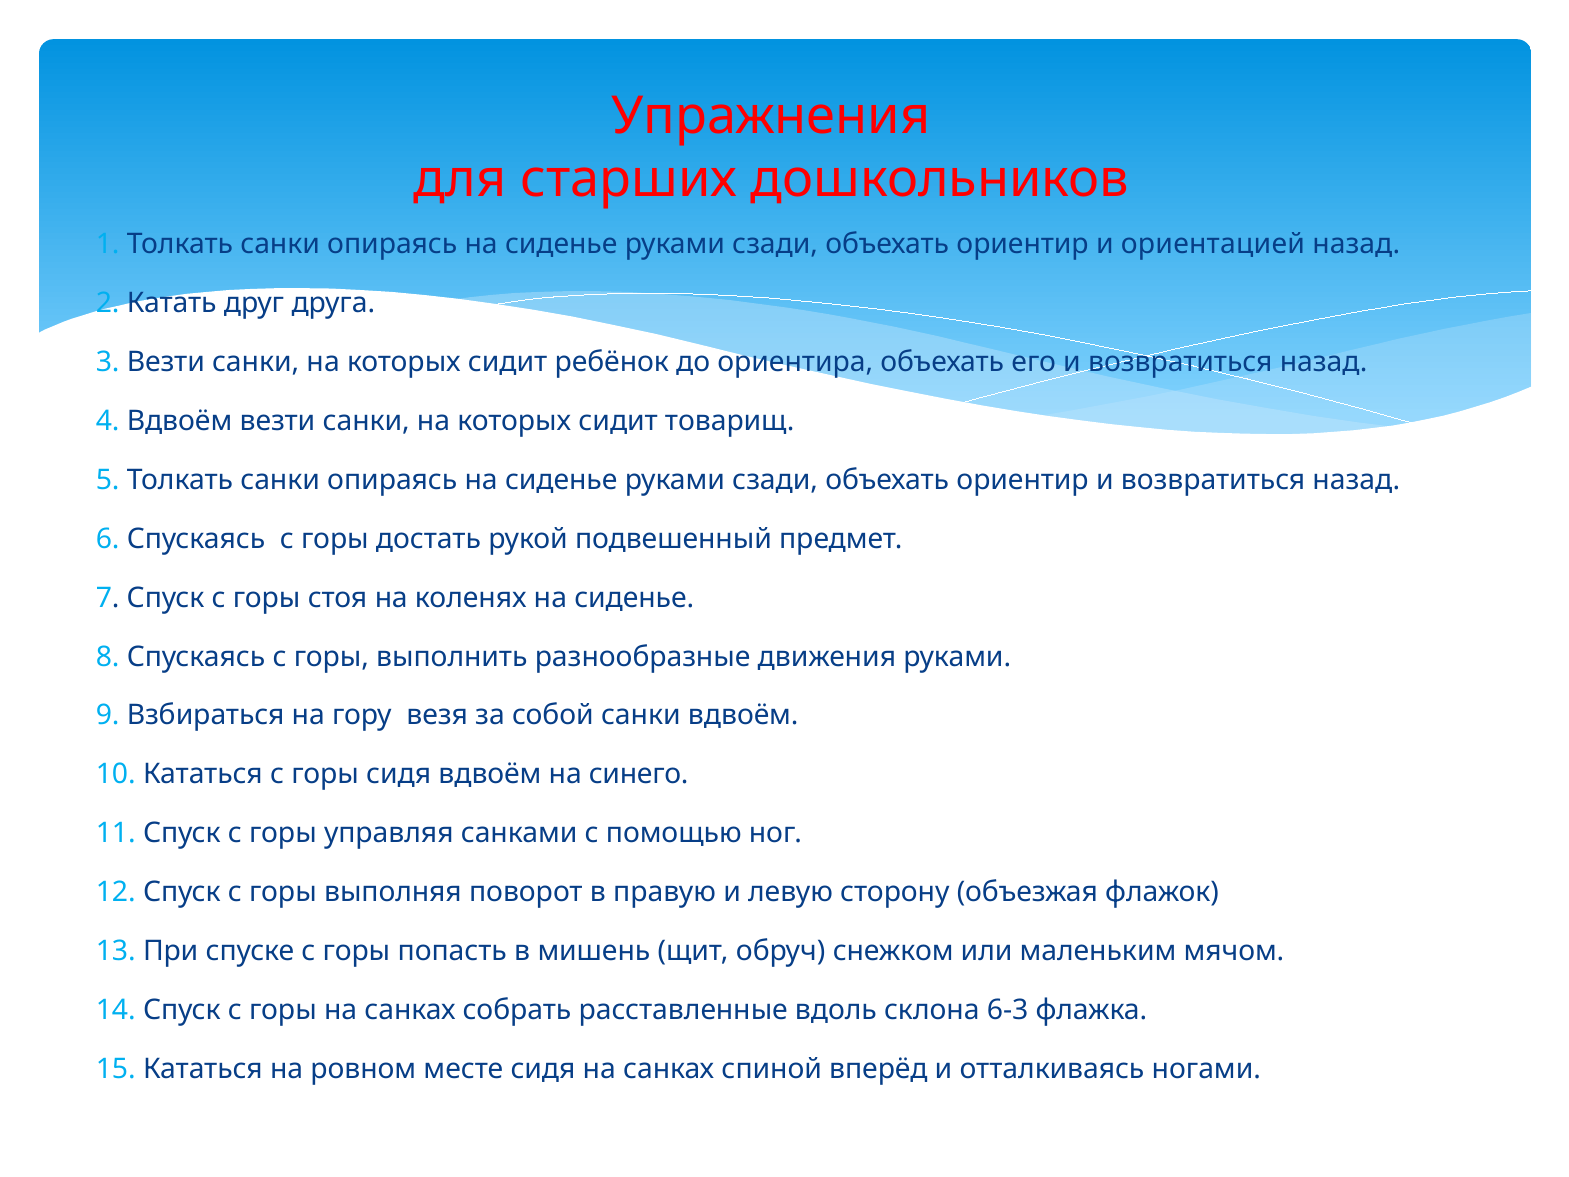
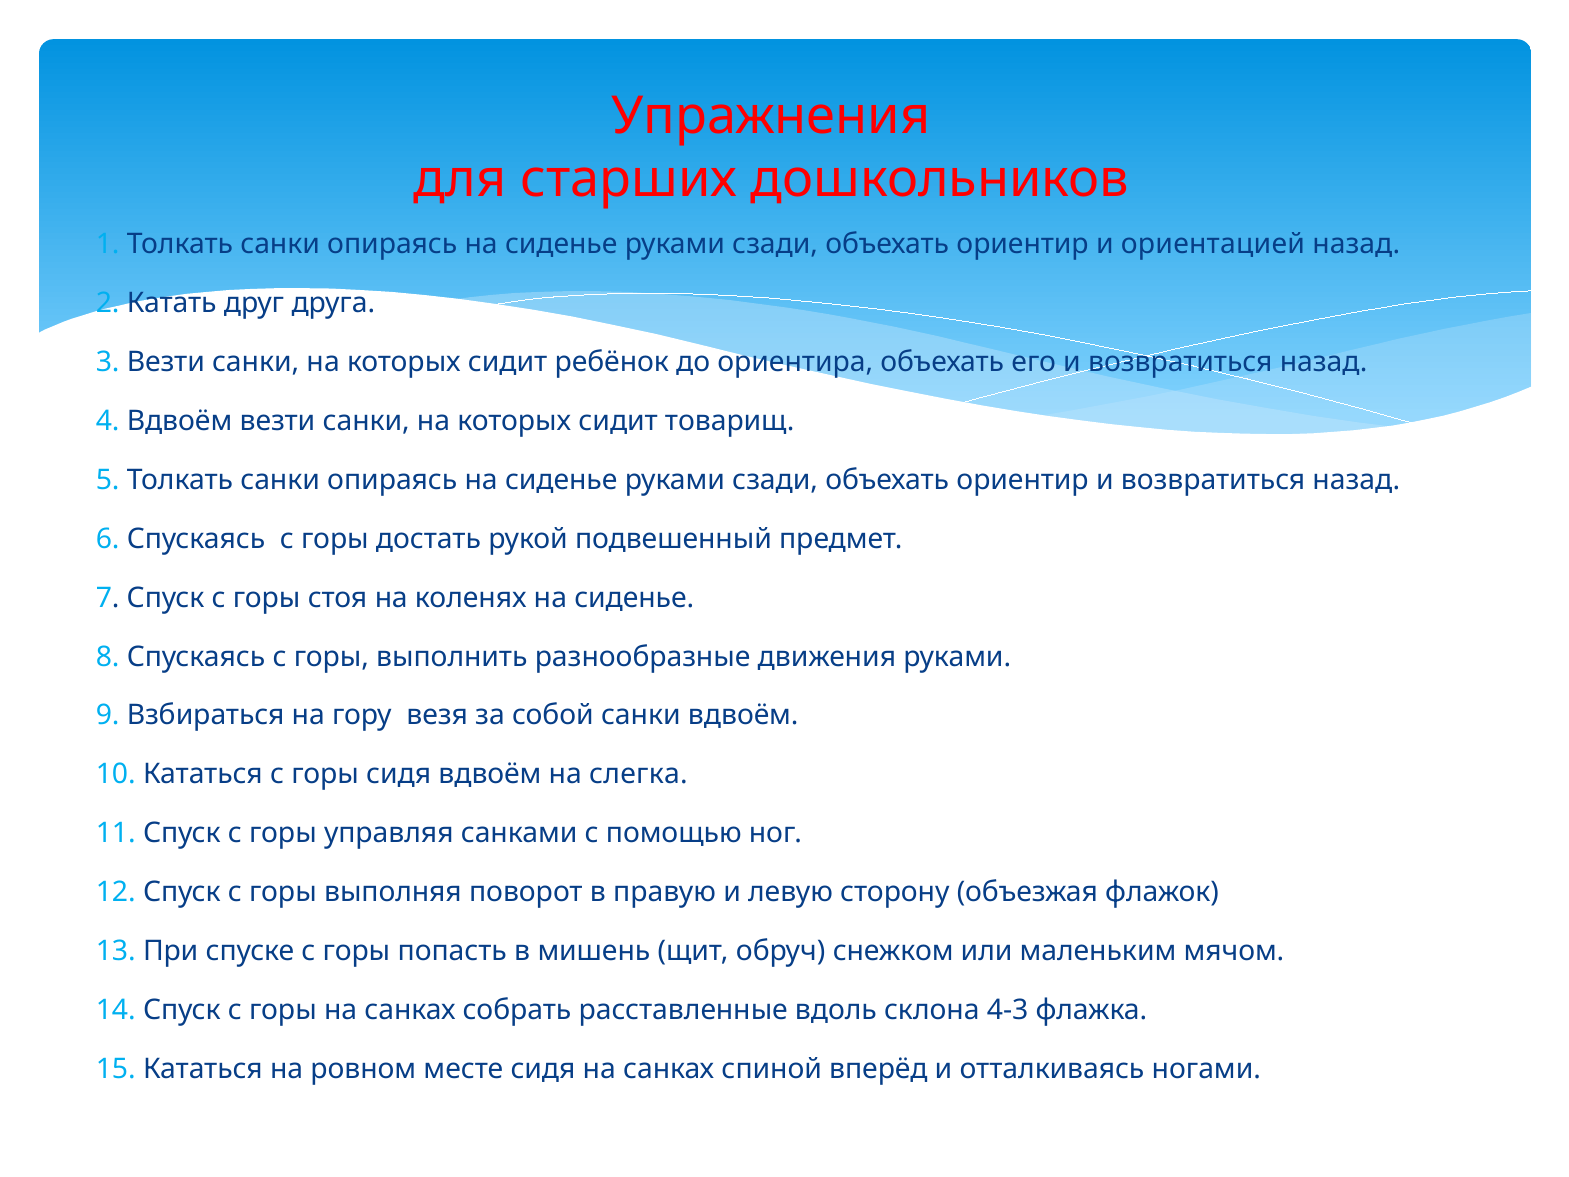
синего: синего -> слегка (638, 774)
6-3: 6-3 -> 4-3 (1008, 1010)
